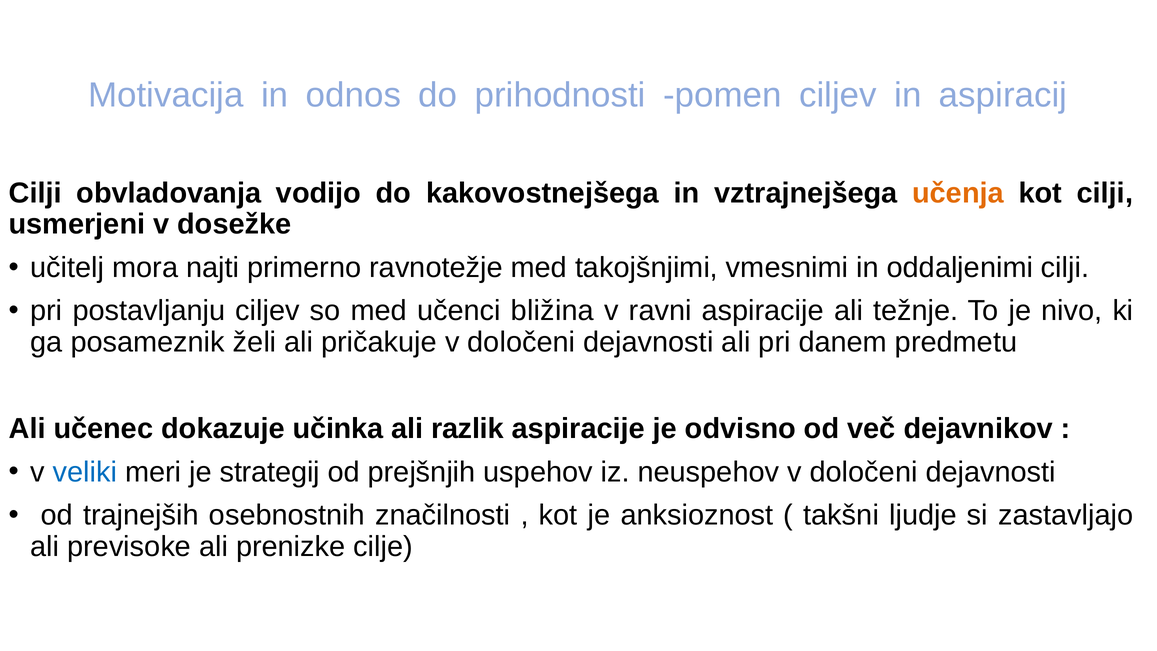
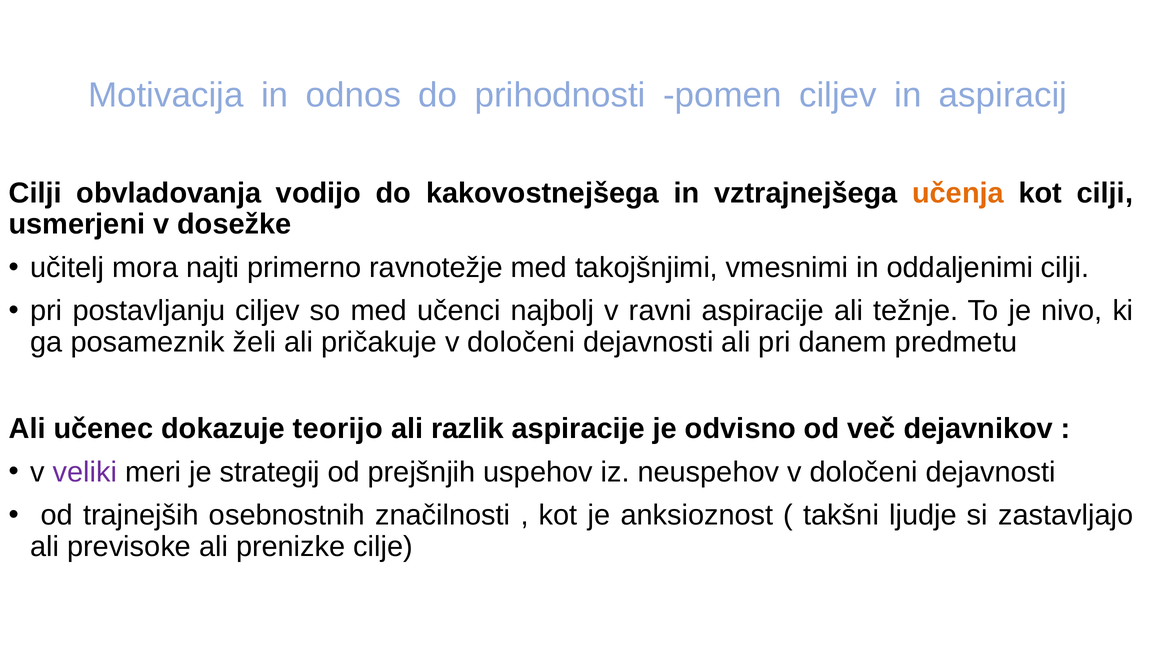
bližina: bližina -> najbolj (553, 311)
učinka: učinka -> teorijo (338, 429)
veliki colour: blue -> purple (85, 472)
